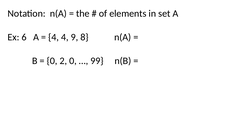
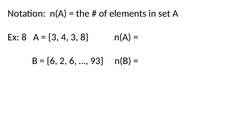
Ex 6: 6 -> 8 (24, 37)
4: 4 -> 3 (54, 37)
4 9: 9 -> 3 (74, 37)
0: 0 -> 6 (52, 61)
2 0: 0 -> 6 (73, 61)
99: 99 -> 93 (97, 61)
